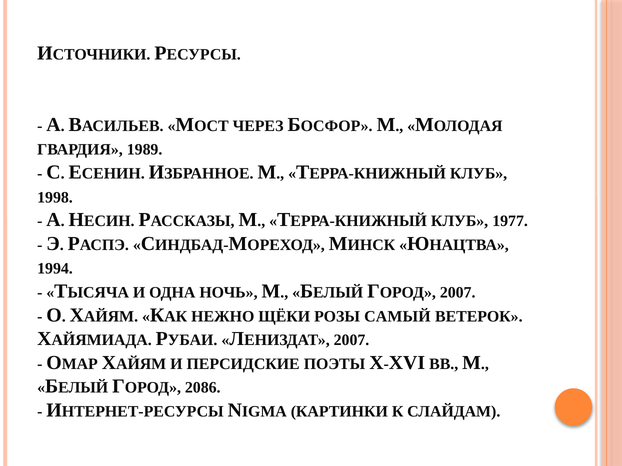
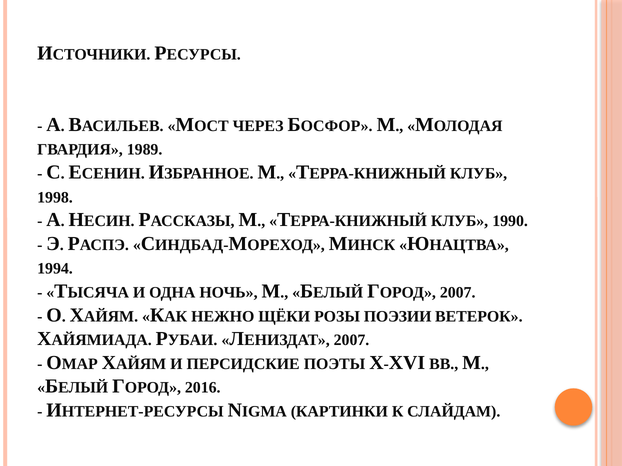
1977: 1977 -> 1990 (510, 221)
САМЫЙ: САМЫЙ -> ПОЭЗИИ (398, 317)
2086: 2086 -> 2016 (203, 388)
